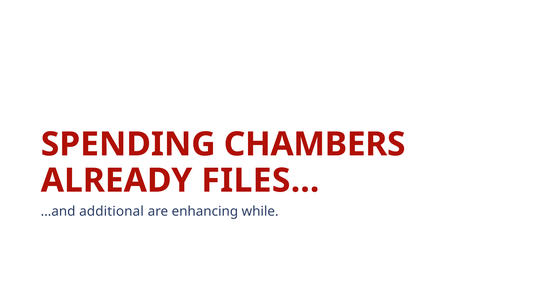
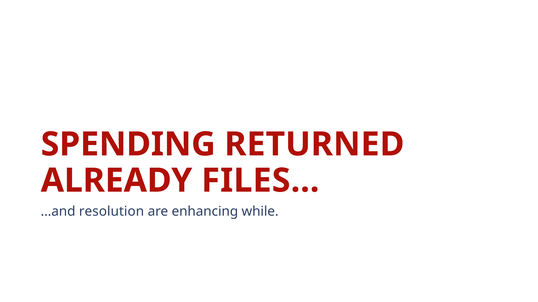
CHAMBERS: CHAMBERS -> RETURNED (314, 145)
additional: additional -> resolution (112, 212)
